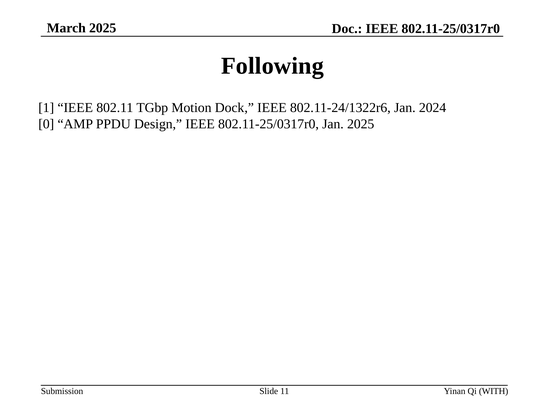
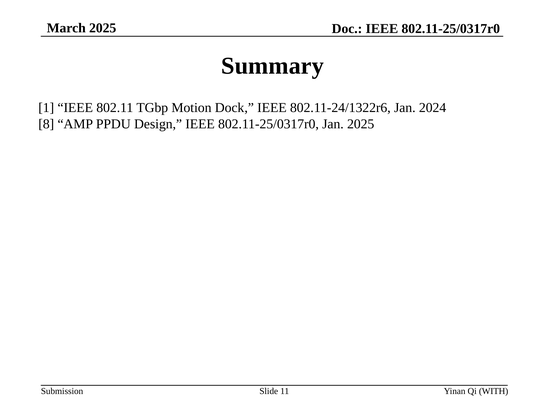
Following: Following -> Summary (273, 66)
0: 0 -> 8 (46, 124)
